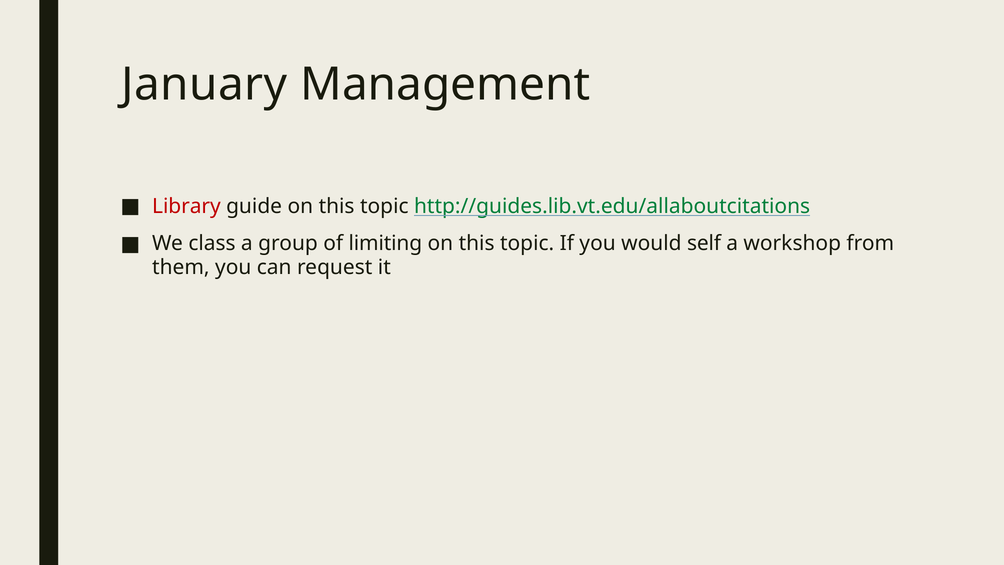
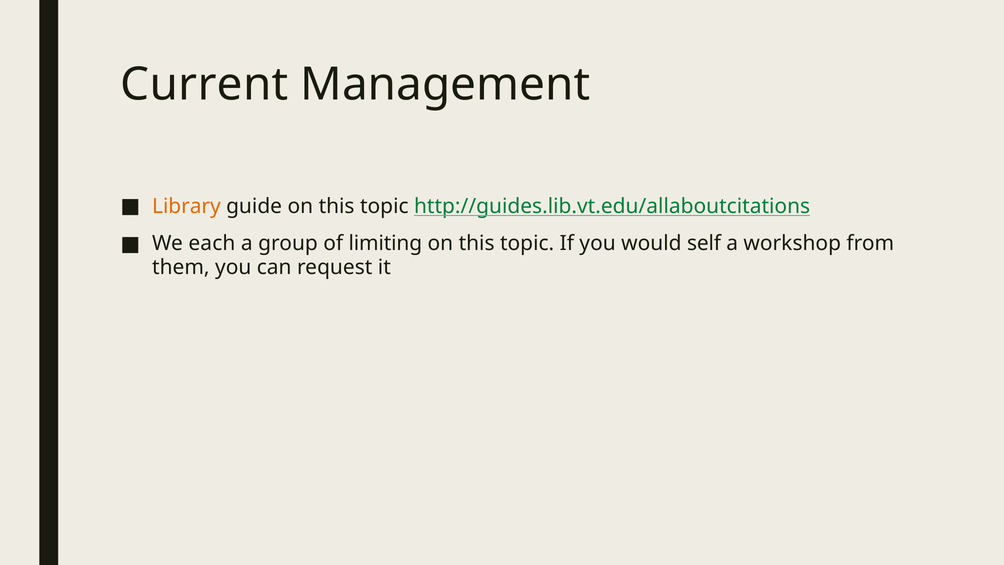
January: January -> Current (204, 84)
Library colour: red -> orange (186, 206)
class: class -> each (212, 243)
